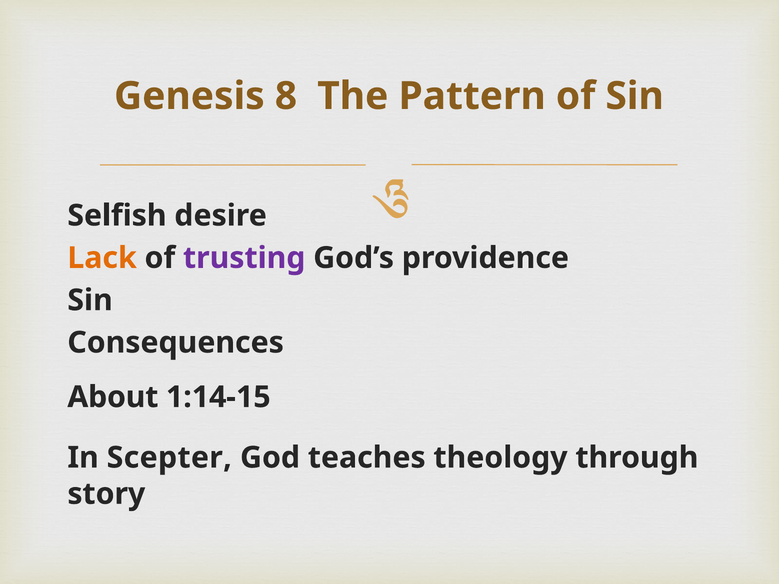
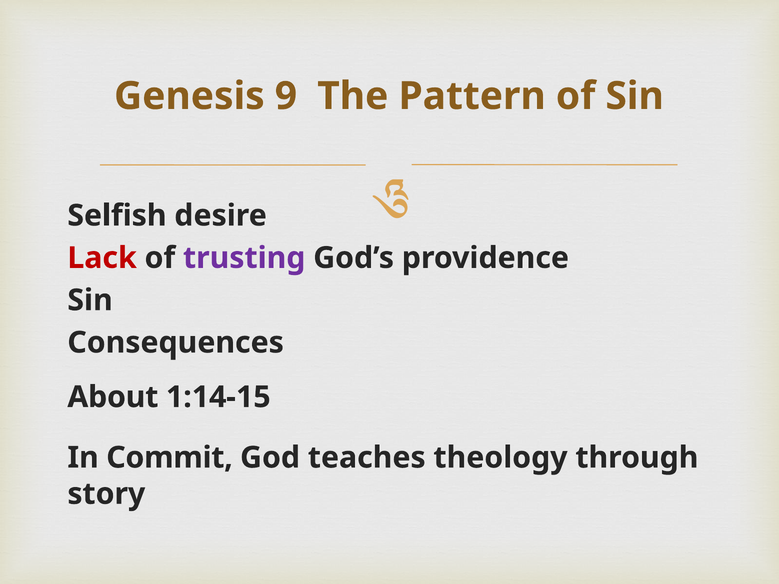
8: 8 -> 9 (286, 96)
Lack colour: orange -> red (102, 258)
Scepter: Scepter -> Commit (170, 458)
